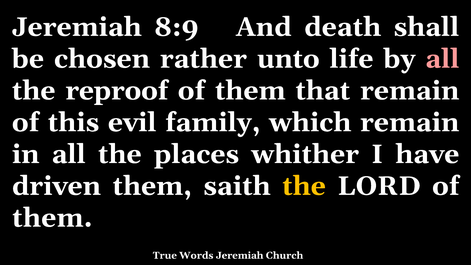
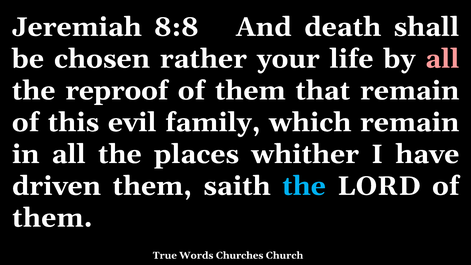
8:9: 8:9 -> 8:8 (176, 27)
unto: unto -> your (288, 59)
the colour: yellow -> light blue (304, 186)
Words Jeremiah: Jeremiah -> Churches (240, 255)
